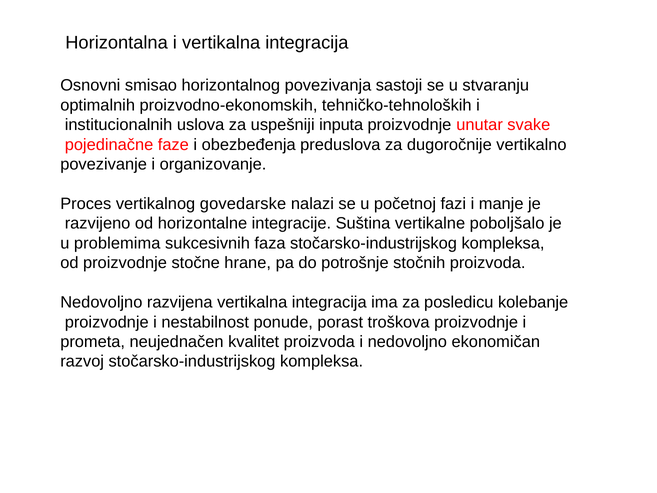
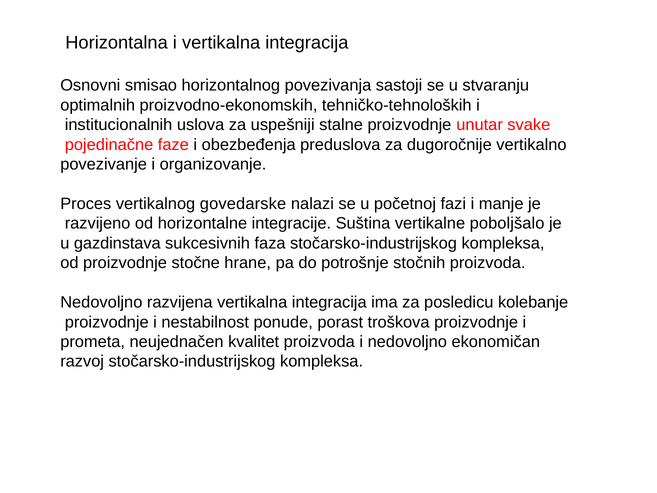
inputa: inputa -> stalne (341, 125)
problemima: problemima -> gazdinstava (117, 243)
